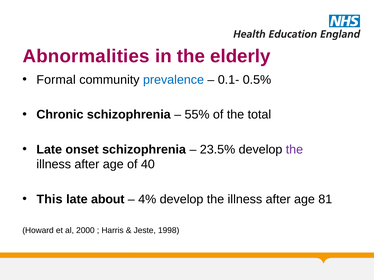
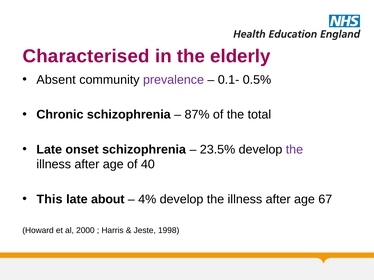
Abnormalities: Abnormalities -> Characterised (86, 56)
Formal: Formal -> Absent (56, 80)
prevalence colour: blue -> purple (173, 80)
55%: 55% -> 87% (197, 115)
81: 81 -> 67 (325, 200)
